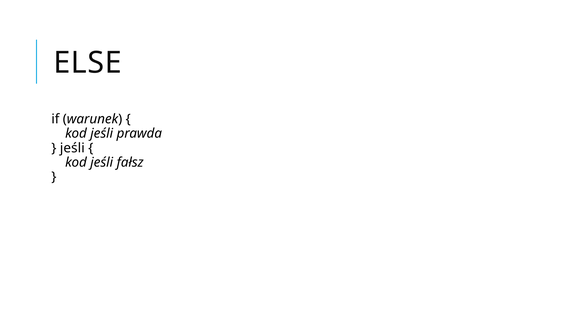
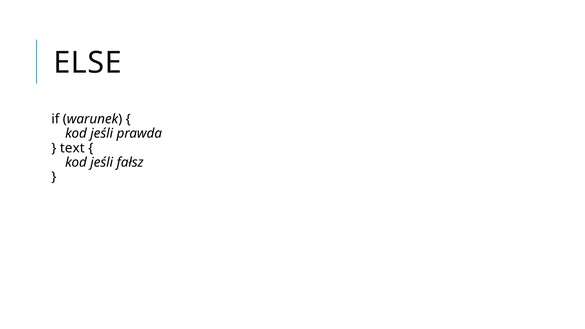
jeśli: jeśli -> text (72, 148)
